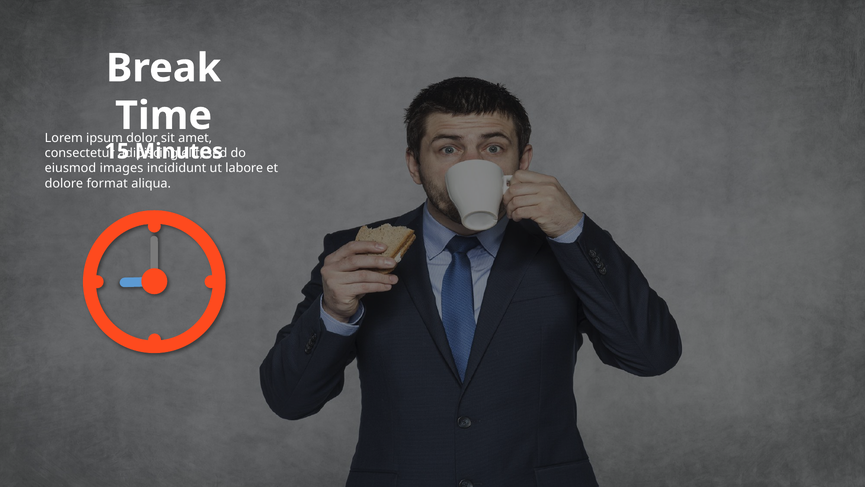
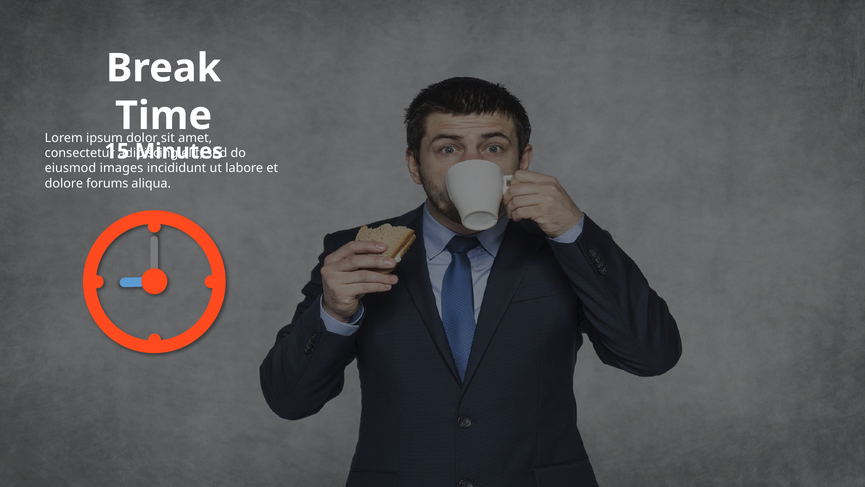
format: format -> forums (107, 183)
